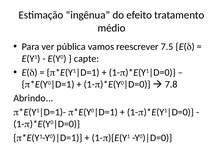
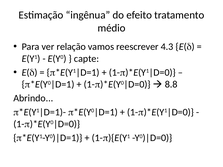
pública: pública -> relação (71, 47)
7.5: 7.5 -> 4.3 (167, 47)
7.8: 7.8 -> 8.8 (171, 84)
